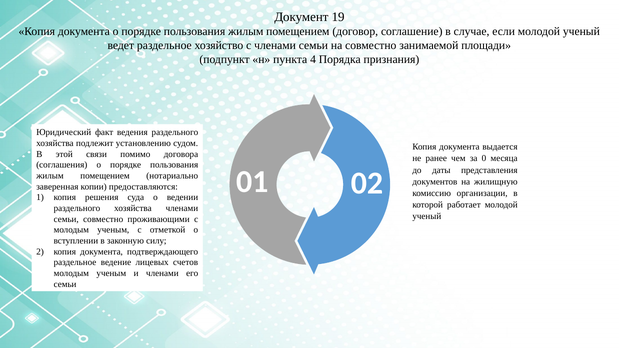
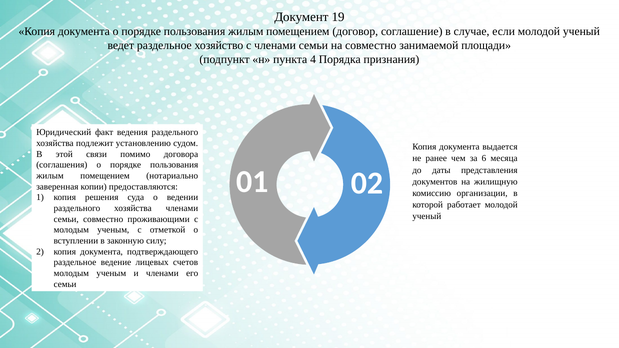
0: 0 -> 6 (484, 159)
